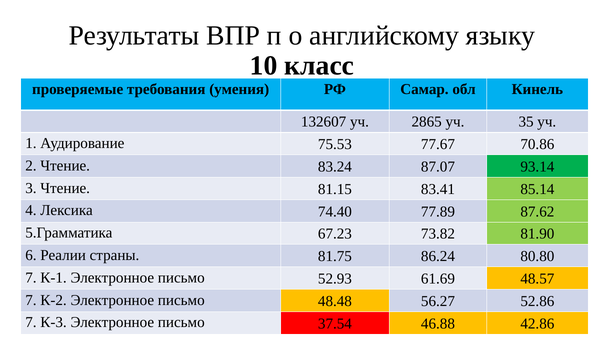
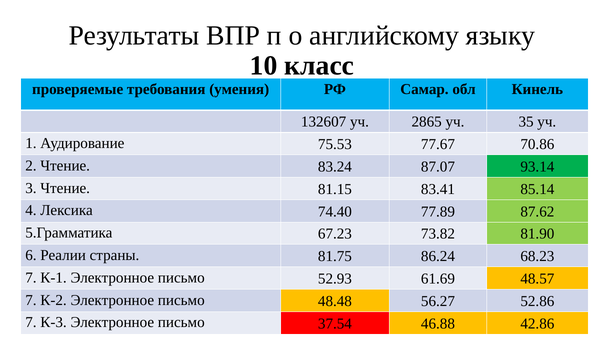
80.80: 80.80 -> 68.23 (537, 256)
